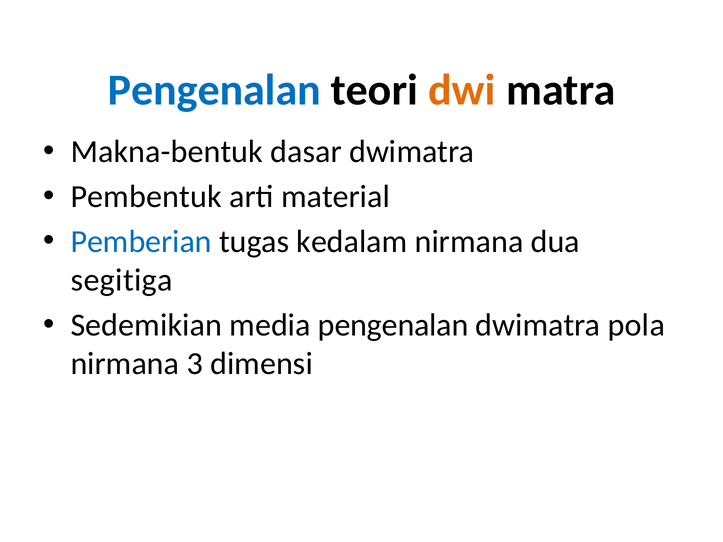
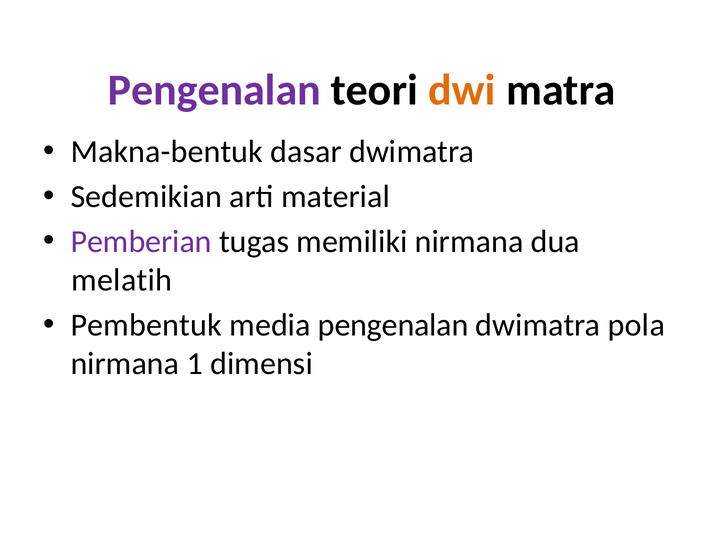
Pengenalan colour: blue -> purple (214, 90)
Pembentuk: Pembentuk -> Sedemikian (146, 197)
Pemberian colour: blue -> purple (141, 242)
kedalam: kedalam -> memiliki (352, 242)
segitiga: segitiga -> melatih (122, 280)
Sedemikian: Sedemikian -> Pembentuk (146, 325)
3: 3 -> 1 (195, 364)
